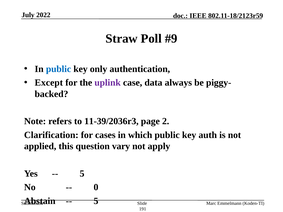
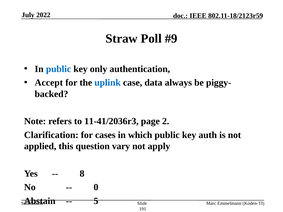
Except: Except -> Accept (49, 83)
uplink colour: purple -> blue (108, 83)
11-39/2036r3: 11-39/2036r3 -> 11-41/2036r3 (111, 121)
5: 5 -> 8 (82, 174)
